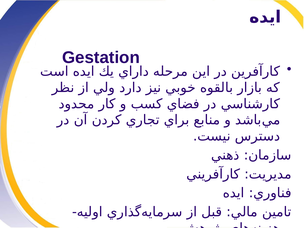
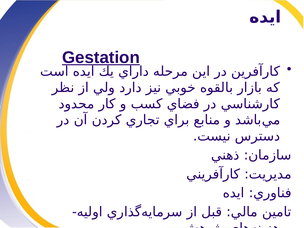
Gestation underline: none -> present (101, 58)
